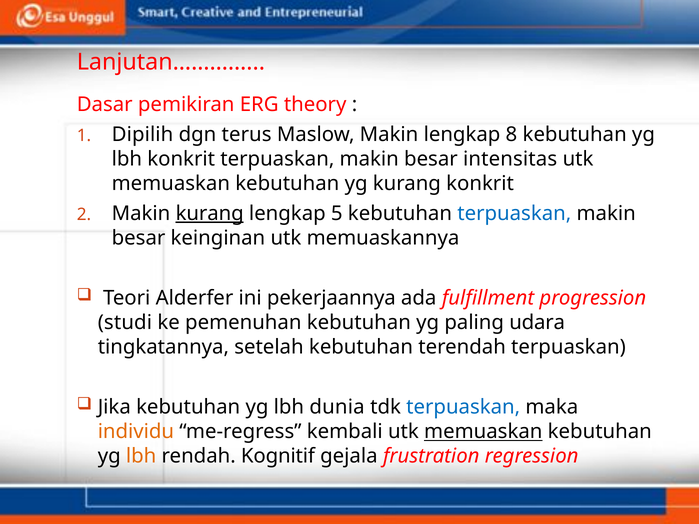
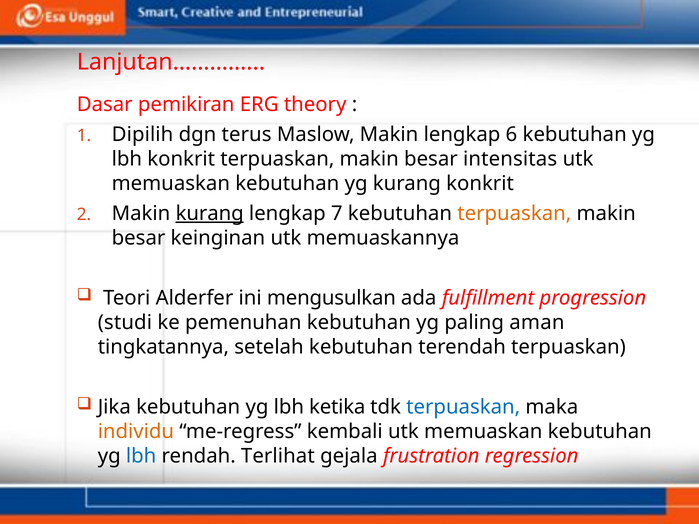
8: 8 -> 6 (511, 135)
5: 5 -> 7 (337, 214)
terpuaskan colour: blue -> orange (514, 214)
pekerjaannya: pekerjaannya -> mengusulkan (331, 298)
udara: udara -> aman (537, 323)
dunia: dunia -> ketika (337, 407)
memuaskan underline: present -> none (483, 432)
lbh colour: orange -> blue (141, 456)
Kognitif: Kognitif -> Terlihat (278, 456)
